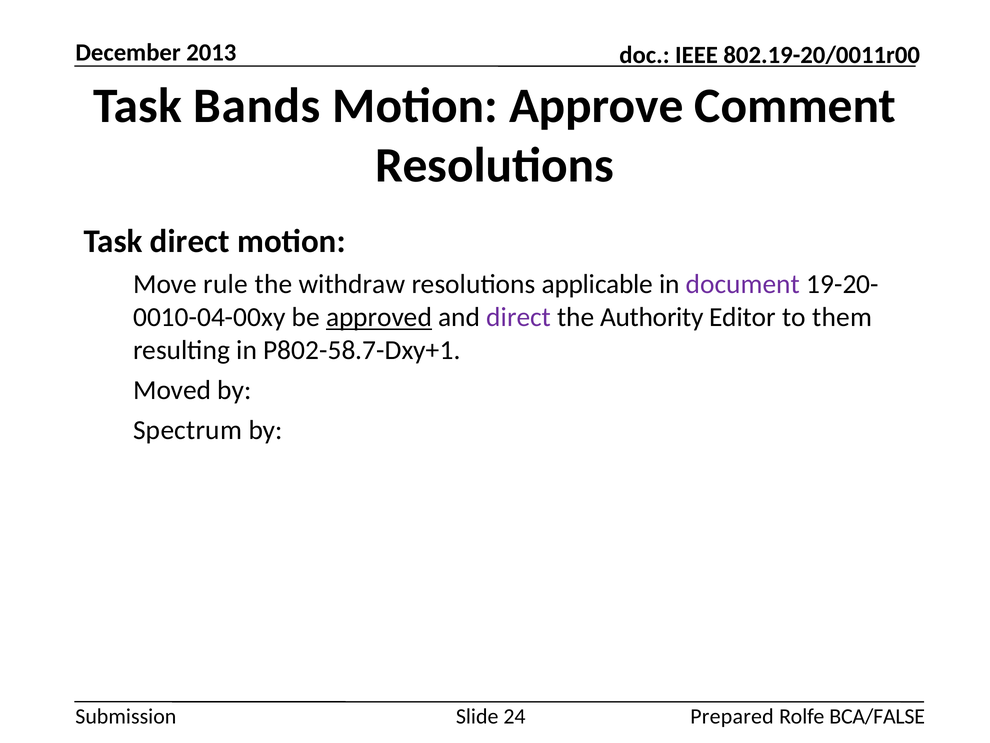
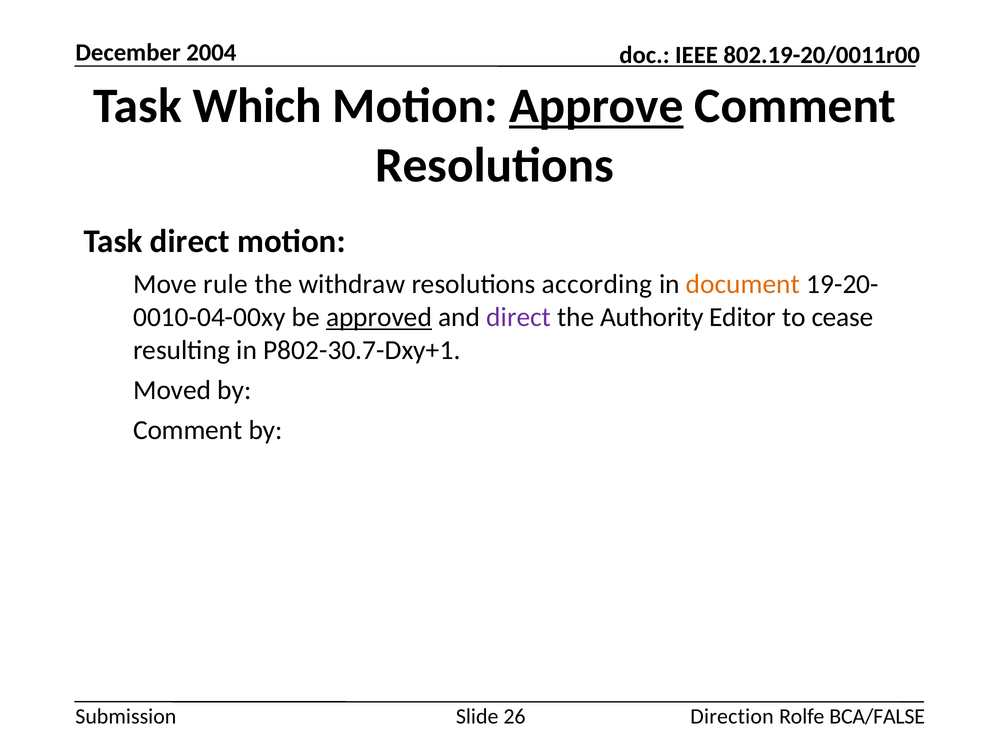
2013: 2013 -> 2004 (211, 53)
Bands: Bands -> Which (257, 106)
Approve underline: none -> present (596, 106)
applicable: applicable -> according (597, 284)
document colour: purple -> orange (743, 284)
them: them -> cease (842, 317)
P802-58.7-Dxy+1: P802-58.7-Dxy+1 -> P802-30.7-Dxy+1 (362, 350)
Spectrum: Spectrum -> Comment (188, 430)
24: 24 -> 26 (514, 716)
Prepared: Prepared -> Direction (732, 716)
